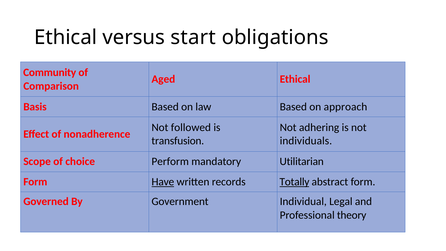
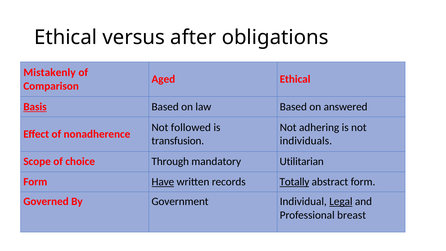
start: start -> after (193, 37)
Community: Community -> Mistakenly (50, 72)
Basis underline: none -> present (35, 107)
approach: approach -> answered (346, 107)
Perform: Perform -> Through (170, 162)
Legal underline: none -> present (341, 201)
theory: theory -> breast (352, 215)
